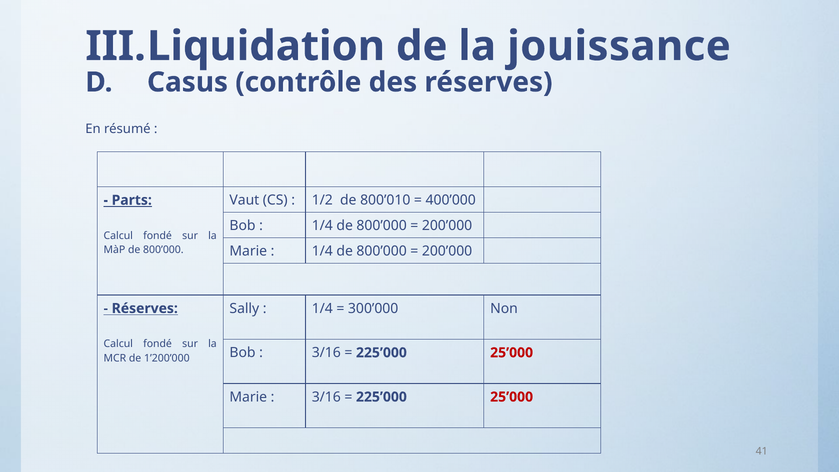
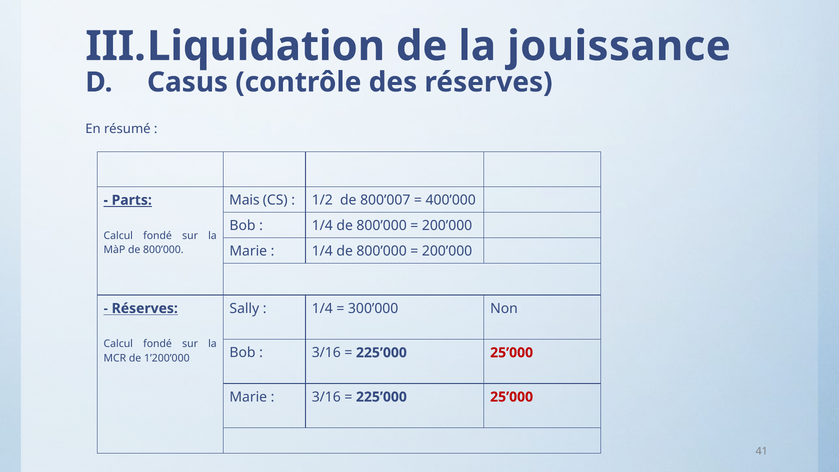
Vaut: Vaut -> Mais (244, 200)
800’010: 800’010 -> 800’007 (385, 200)
